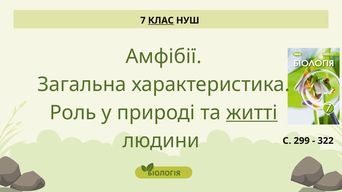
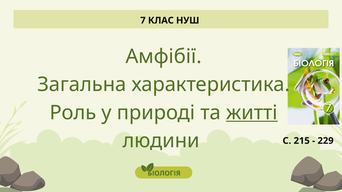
КЛАС underline: present -> none (161, 20)
299: 299 -> 215 (302, 141)
322: 322 -> 229 (326, 141)
